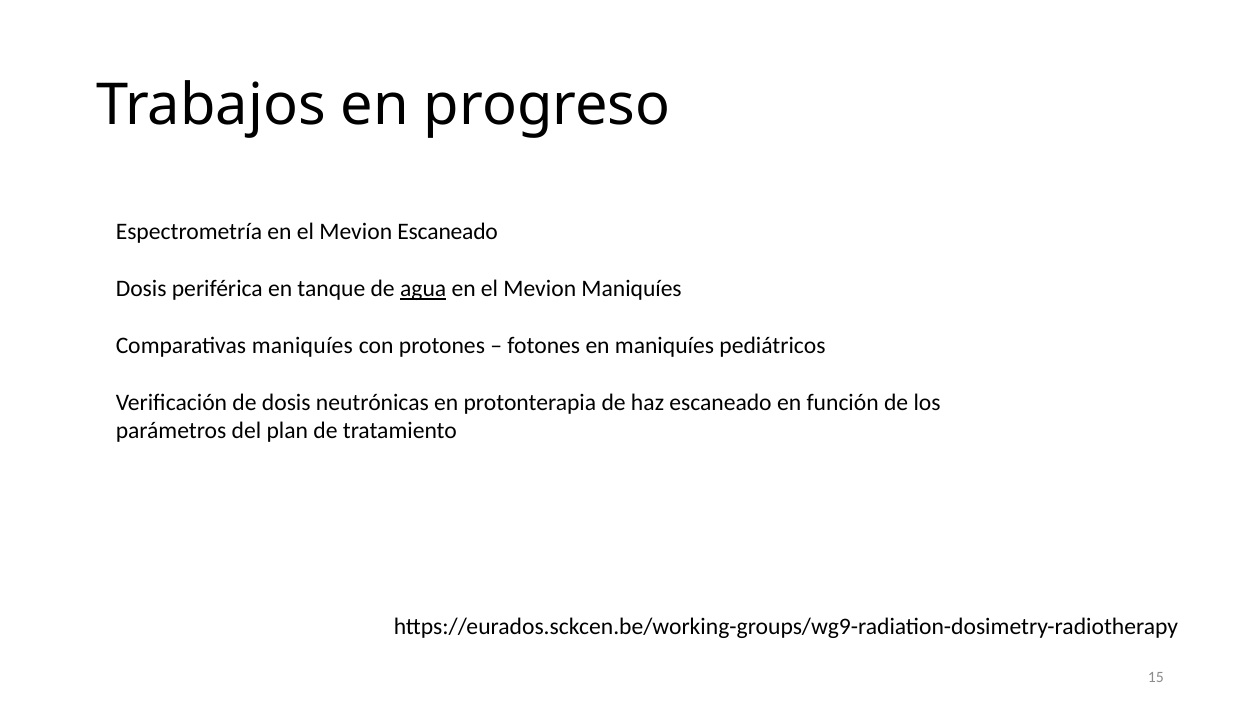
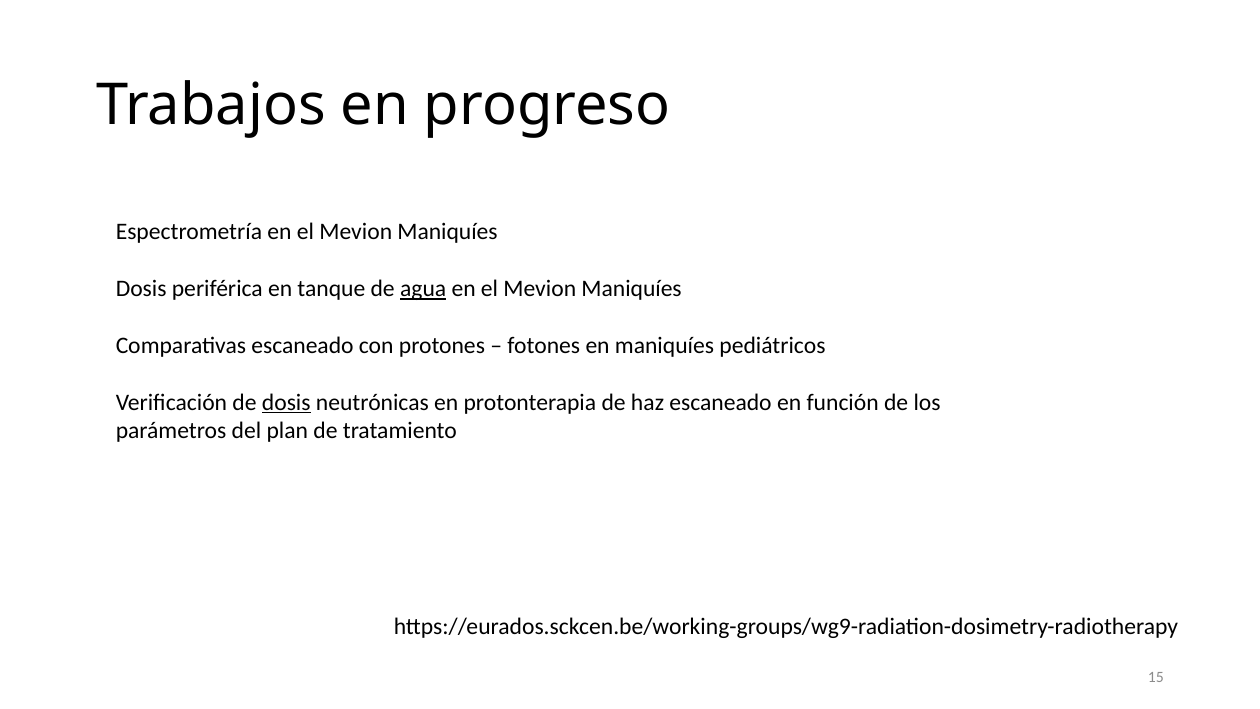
Escaneado: Escaneado -> Maniquíes (448, 232)
Comparativas maniquíes: maniquíes -> escaneado (302, 345)
dosis underline: none -> present (286, 402)
